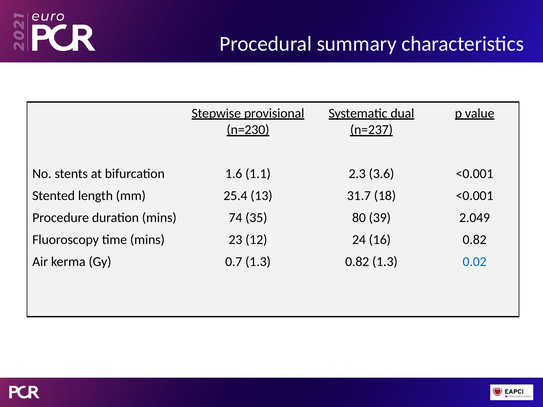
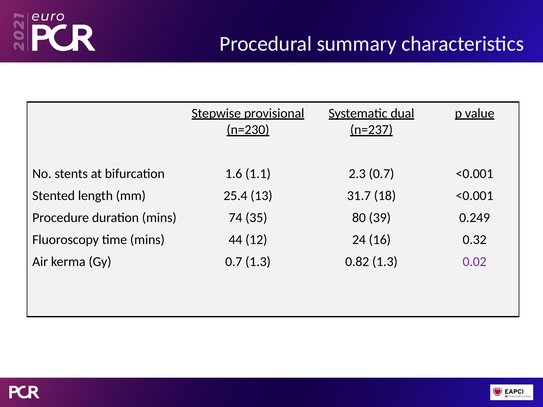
2.3 3.6: 3.6 -> 0.7 (382, 174)
2.049: 2.049 -> 0.249 (475, 218)
23: 23 -> 44 (235, 240)
16 0.82: 0.82 -> 0.32 (475, 240)
0.02 colour: blue -> purple (475, 262)
